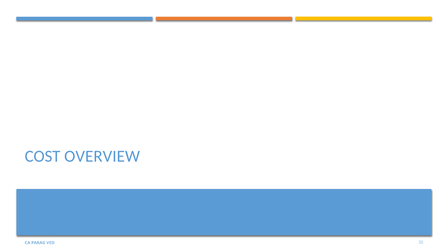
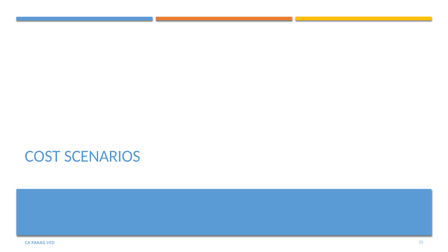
OVERVIEW: OVERVIEW -> SCENARIOS (102, 156)
